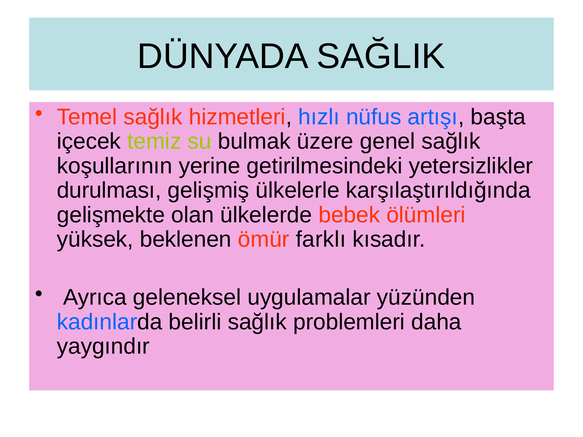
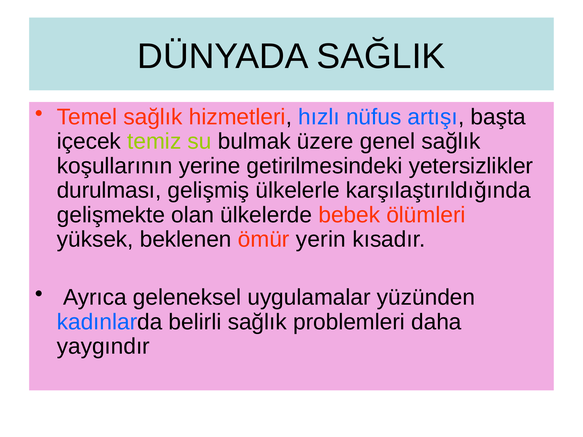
farklı: farklı -> yerin (321, 240)
